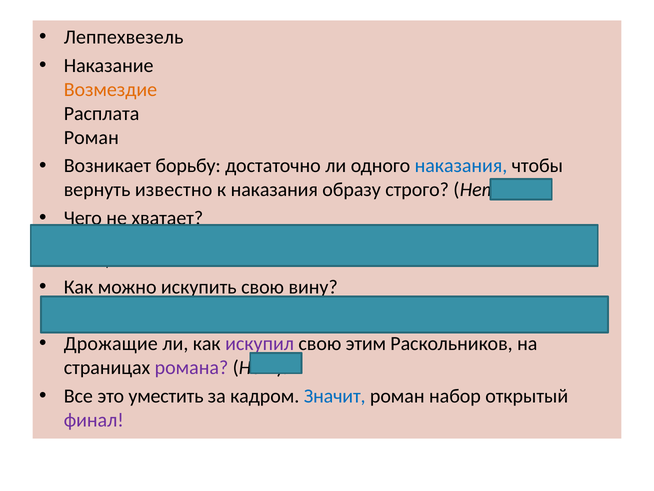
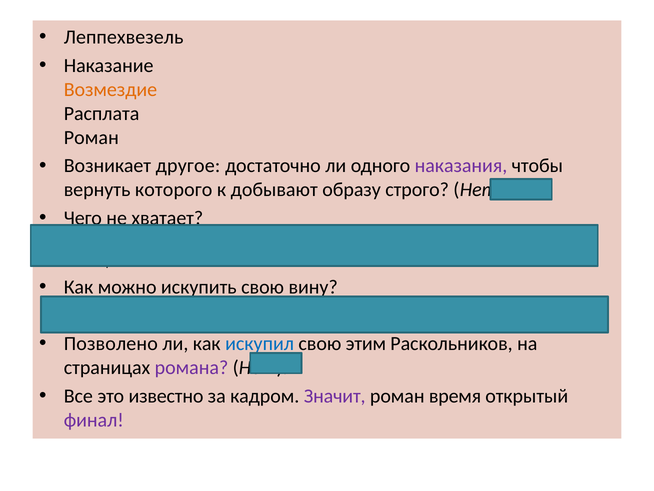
борьбу: борьбу -> другое (188, 166)
наказания colour: blue -> purple (461, 166)
известно: известно -> которого (174, 190)
к наказания: наказания -> добывают (274, 190)
Дрожащие: Дрожащие -> Позволено (111, 343)
искупил colour: purple -> blue (260, 343)
уместить: уместить -> известно (166, 396)
Значит colour: blue -> purple (335, 396)
роман набор: набор -> время (455, 396)
